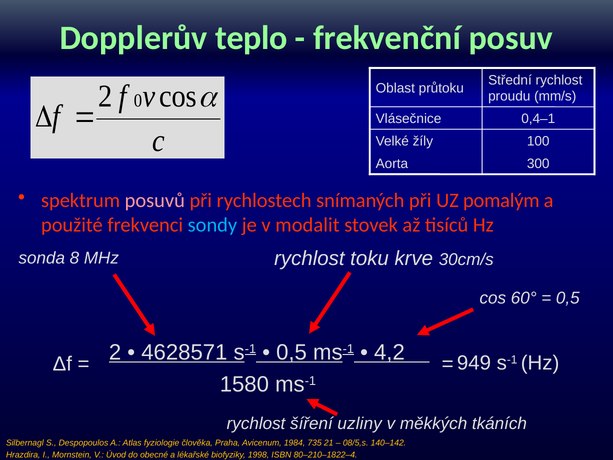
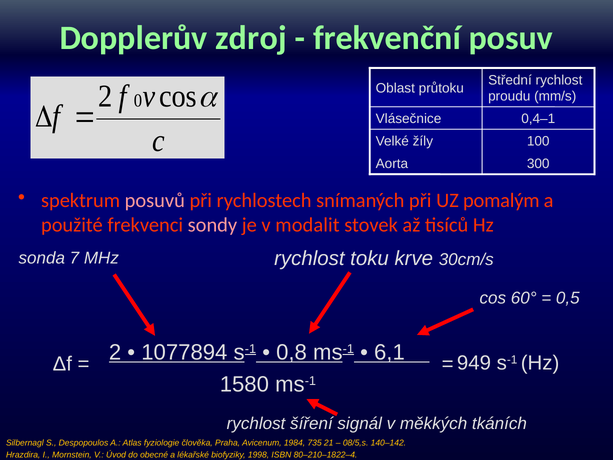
teplo: teplo -> zdroj (251, 38)
sondy colour: light blue -> pink (212, 225)
8: 8 -> 7 (74, 258)
4628571: 4628571 -> 1077894 (184, 352)
0,5: 0,5 -> 0,8 (292, 352)
4,2: 4,2 -> 6,1 (389, 352)
uzliny: uzliny -> signál (360, 424)
